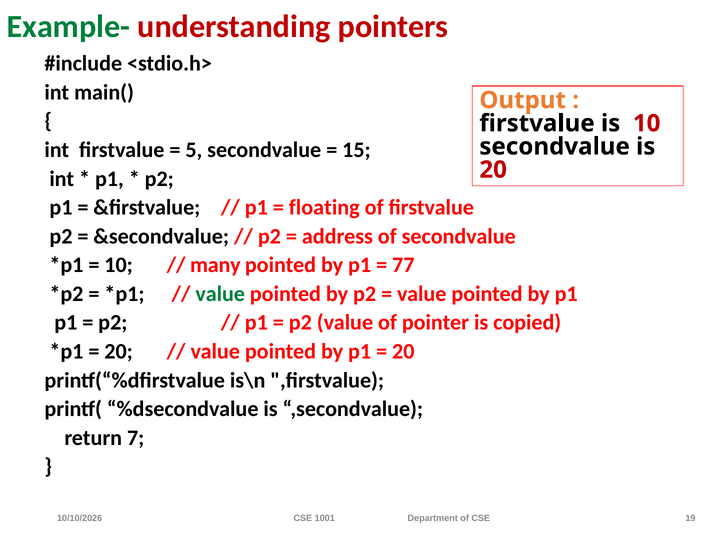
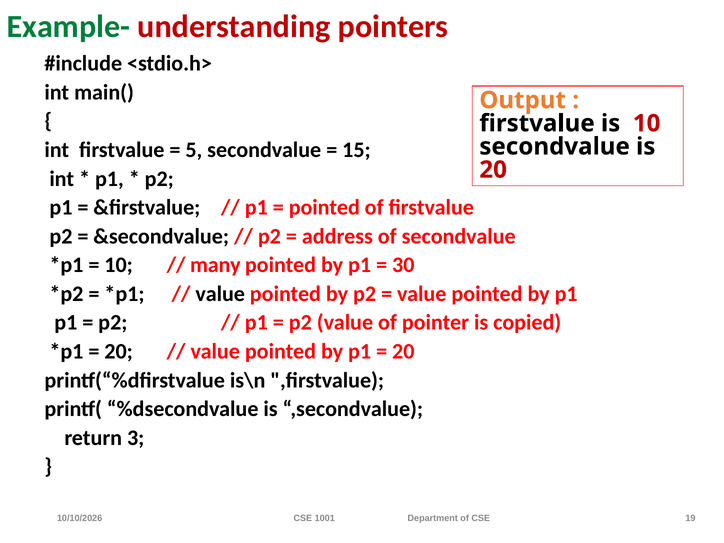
floating: floating -> pointed (324, 208)
77: 77 -> 30 (403, 265)
value colour: green -> black (220, 294)
7: 7 -> 3 (136, 438)
